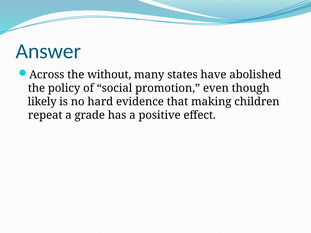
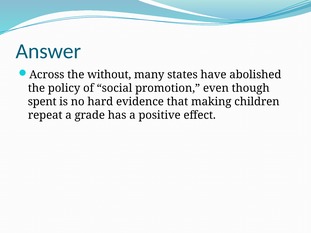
likely: likely -> spent (42, 102)
